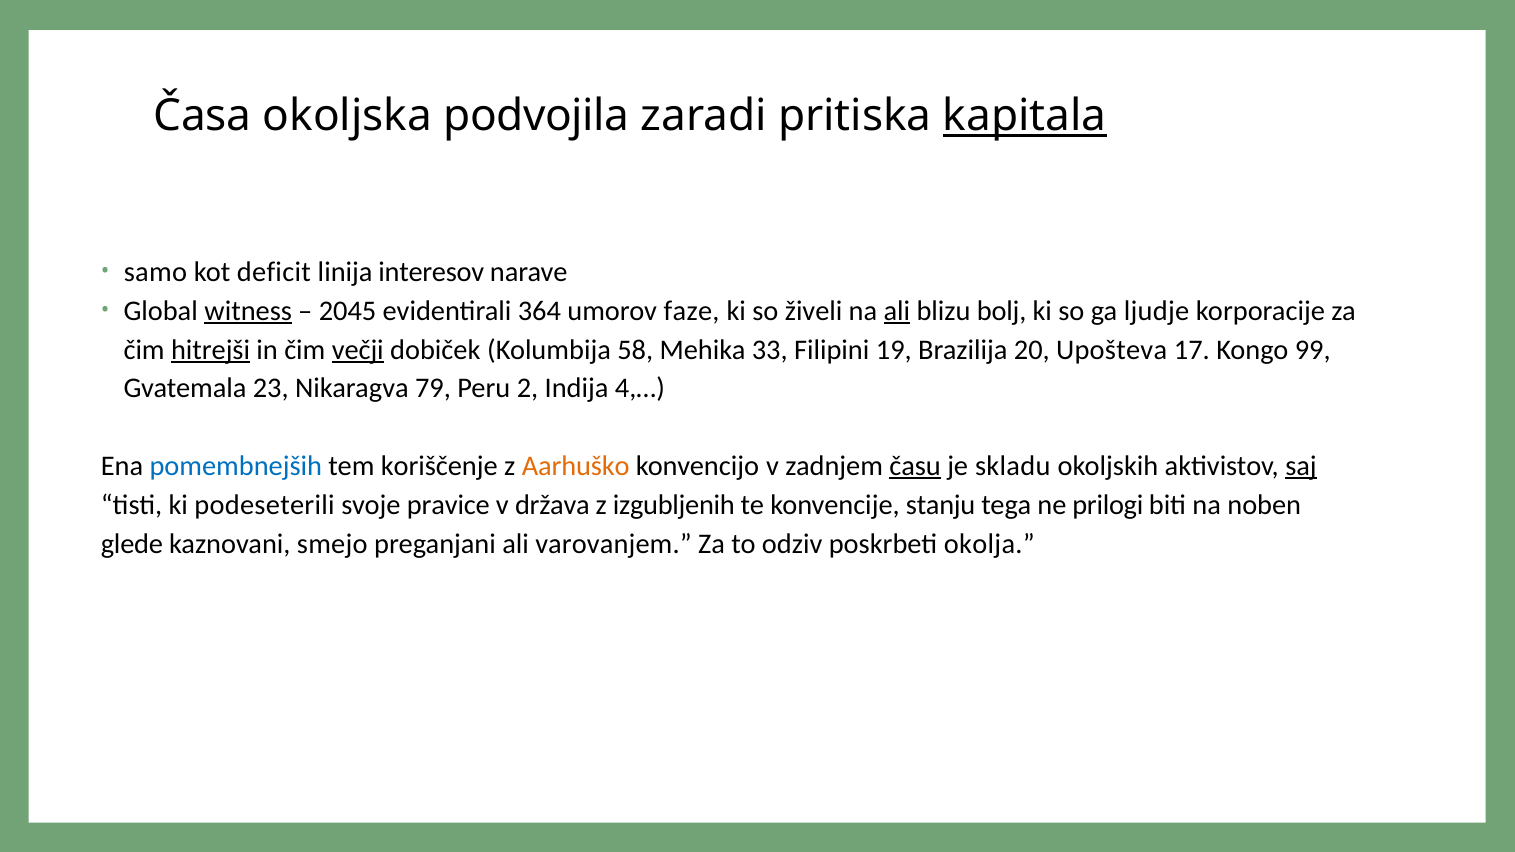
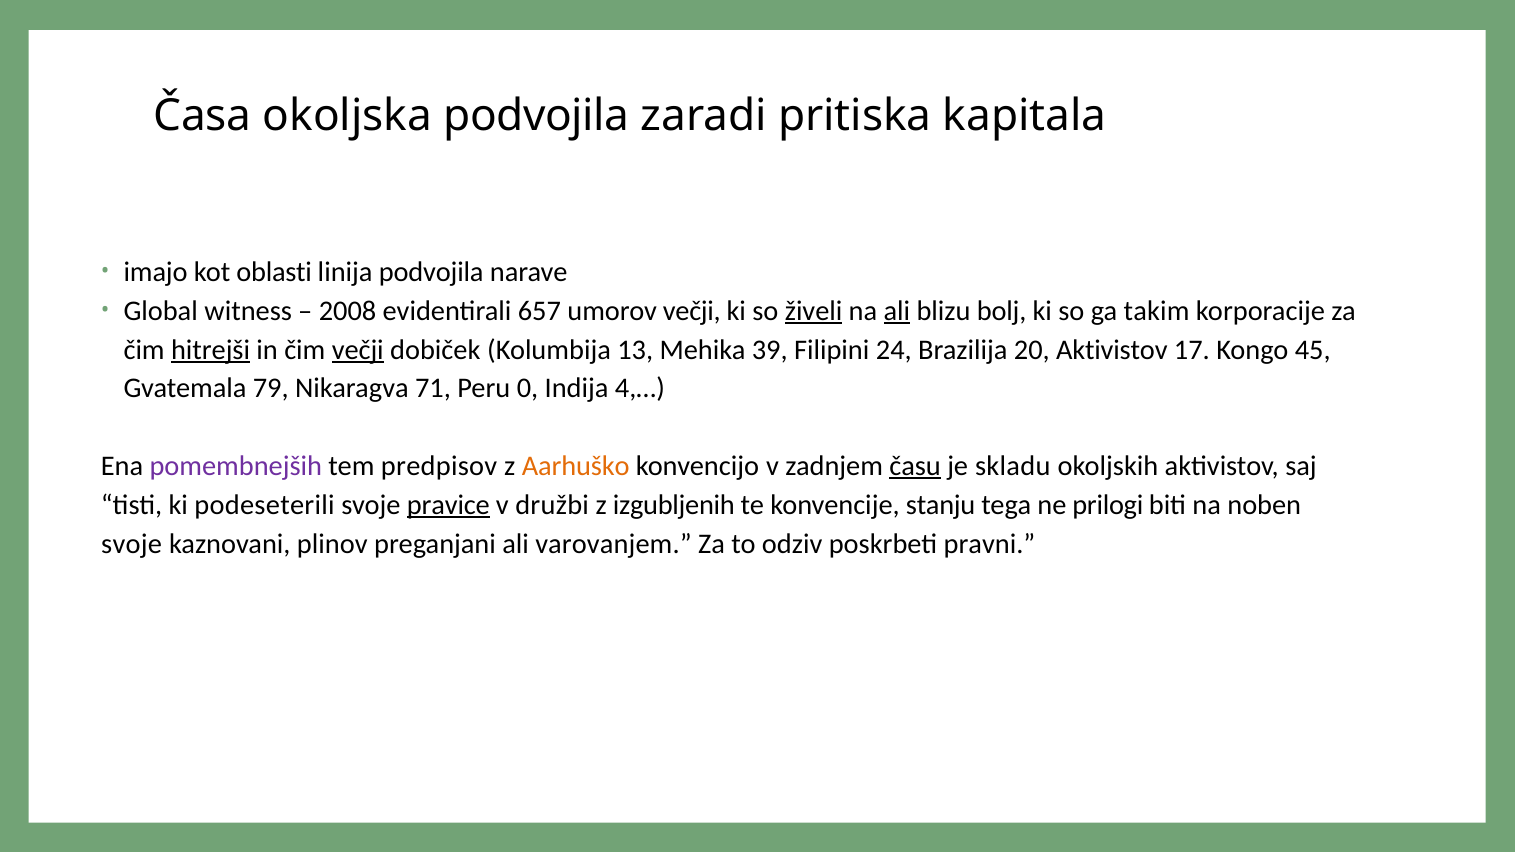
kapitala underline: present -> none (1025, 116)
samo: samo -> imajo (156, 272)
deficit: deficit -> oblasti (274, 272)
linija interesov: interesov -> podvojila (431, 272)
witness underline: present -> none (248, 311)
2045: 2045 -> 2008 (348, 311)
364: 364 -> 657 (539, 311)
umorov faze: faze -> večji (692, 311)
živeli underline: none -> present (814, 311)
ljudje: ljudje -> takim (1157, 311)
58: 58 -> 13 (635, 350)
33: 33 -> 39 (770, 350)
19: 19 -> 24 (894, 350)
20 Upošteva: Upošteva -> Aktivistov (1112, 350)
99: 99 -> 45 (1313, 350)
23: 23 -> 79 (271, 389)
79: 79 -> 71 (433, 389)
2: 2 -> 0 (528, 389)
pomembnejših colour: blue -> purple (236, 466)
koriščenje: koriščenje -> predpisov (439, 466)
saj underline: present -> none (1301, 466)
pravice underline: none -> present (448, 505)
država: država -> družbi (552, 505)
glede: glede -> svoje (132, 544)
smejo: smejo -> plinov (332, 544)
okolja: okolja -> pravni (990, 544)
